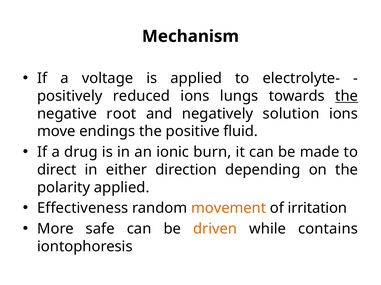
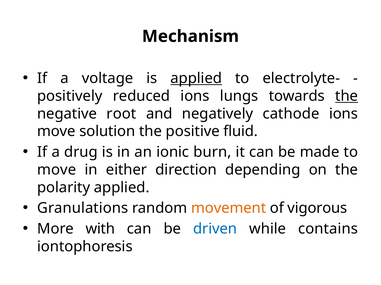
applied underline: none -> present (196, 78)
solution: solution -> cathode (291, 114)
endings: endings -> solution (107, 132)
direct: direct -> move (57, 170)
Effectiveness: Effectiveness -> Granulations (83, 209)
irritation: irritation -> vigorous (317, 209)
safe: safe -> with (100, 229)
driven colour: orange -> blue (215, 229)
